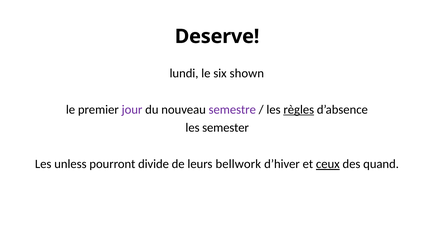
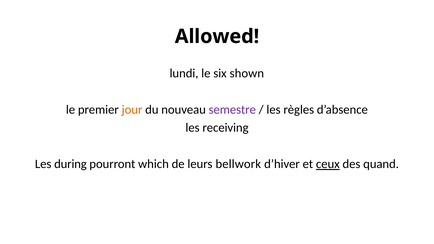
Deserve: Deserve -> Allowed (217, 36)
jour colour: purple -> orange (132, 110)
règles underline: present -> none (299, 110)
semester: semester -> receiving (225, 128)
unless: unless -> during (70, 164)
divide: divide -> which (153, 164)
